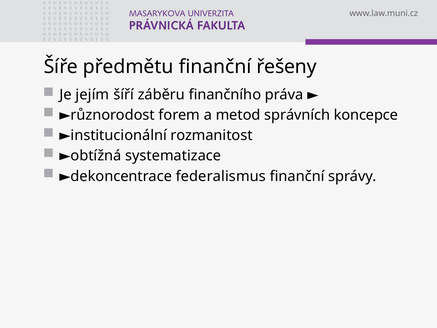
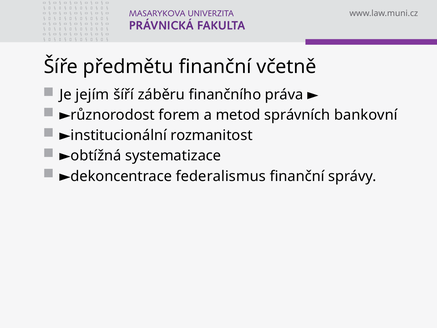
řešeny: řešeny -> včetně (286, 67)
koncepce: koncepce -> bankovní (366, 115)
